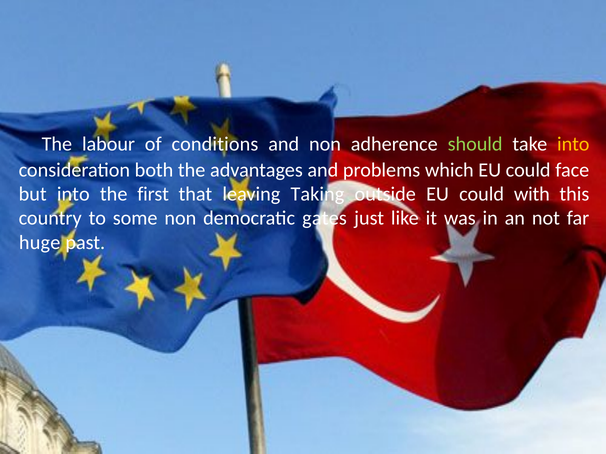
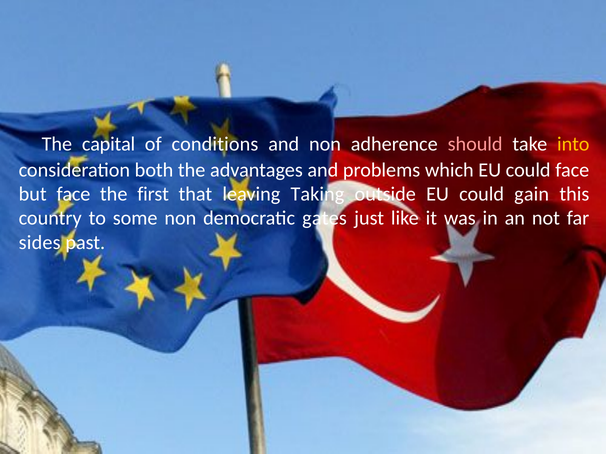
labour: labour -> capital (109, 144)
should colour: light green -> pink (475, 144)
but into: into -> face (73, 194)
with: with -> gain (532, 194)
huge: huge -> sides (40, 243)
